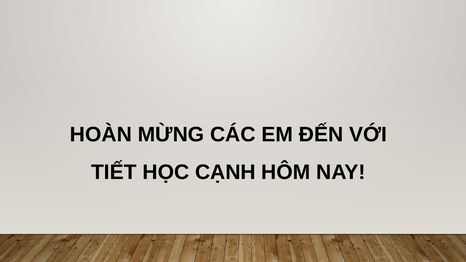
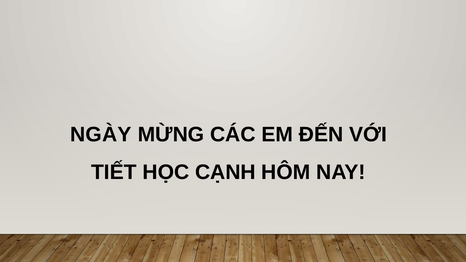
HOÀN: HOÀN -> NGÀY (101, 135)
